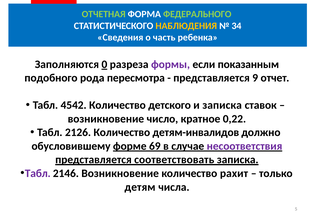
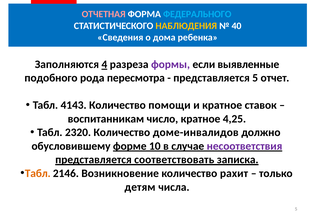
ОТЧЕТНАЯ colour: light green -> pink (104, 14)
ФЕДЕРАЛЬНОГО colour: light green -> light blue (197, 14)
34: 34 -> 40 (236, 26)
часть: часть -> дома (164, 37)
0: 0 -> 4 (104, 64)
показанным: показанным -> выявленные (248, 64)
представляется 9: 9 -> 5 (255, 78)
4542: 4542 -> 4143 (74, 105)
детского: детского -> помощи (169, 105)
и записка: записка -> кратное (222, 105)
возникновение: возникновение -> воспитанникам (106, 119)
0,22: 0,22 -> 4,25 (234, 119)
2126: 2126 -> 2320 (78, 132)
детям-инвалидов: детям-инвалидов -> доме-инвалидов (196, 132)
69: 69 -> 10 (155, 146)
Табл colour: purple -> orange (38, 173)
